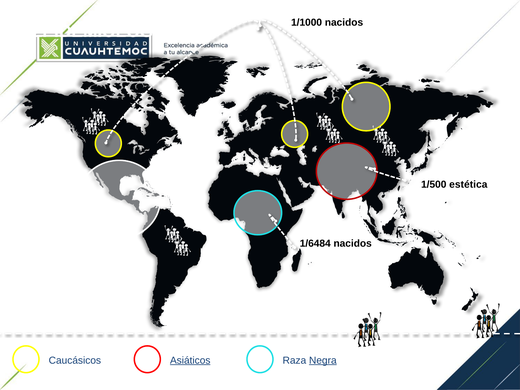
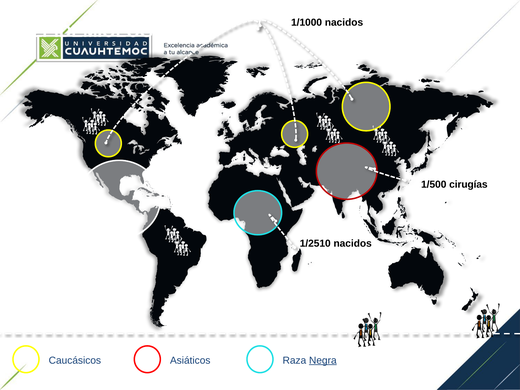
estética: estética -> cirugías (468, 184)
1/6484: 1/6484 -> 1/2510 (315, 243)
Asiáticos underline: present -> none (190, 360)
